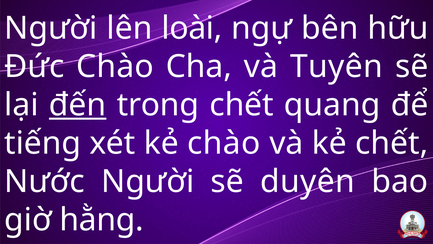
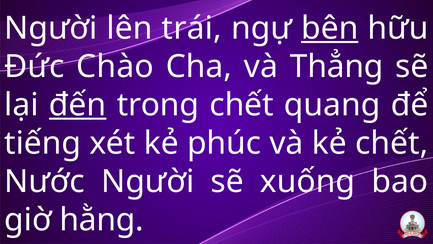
loài: loài -> trái (192, 28)
bên underline: none -> present (330, 28)
Tuyên: Tuyên -> Thẳng (337, 67)
kẻ chào: chào -> phúc (224, 143)
duyên: duyên -> xuống (308, 181)
